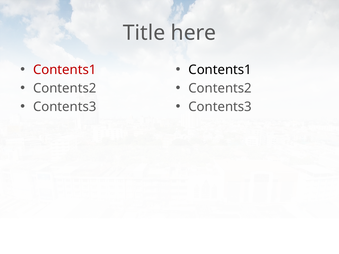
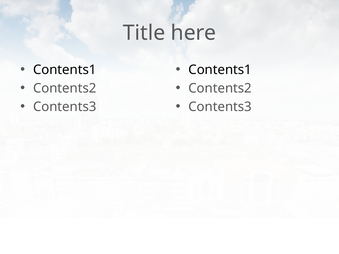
Contents1 colour: red -> black (65, 70)
